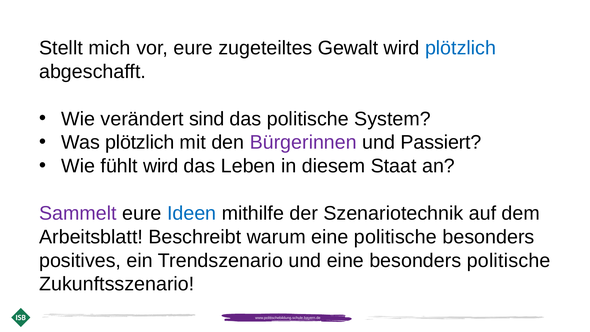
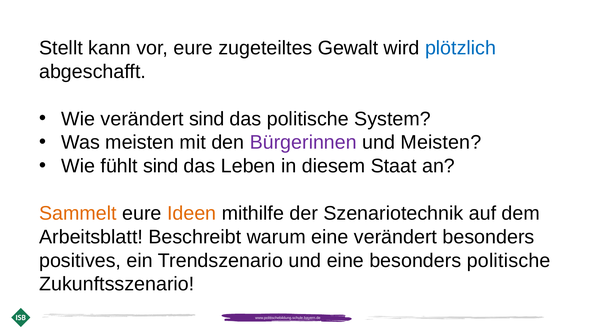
mich: mich -> kann (110, 48)
Was plötzlich: plötzlich -> meisten (140, 142)
und Passiert: Passiert -> Meisten (441, 142)
fühlt wird: wird -> sind (161, 166)
Sammelt colour: purple -> orange (78, 213)
Ideen colour: blue -> orange (192, 213)
eine politische: politische -> verändert (395, 237)
